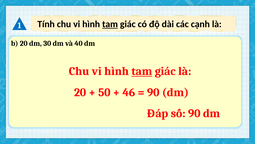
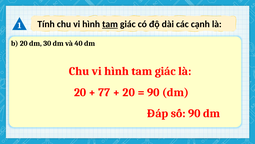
tam underline: present -> none (142, 71)
50: 50 -> 77 (104, 92)
46: 46 -> 20 (129, 92)
